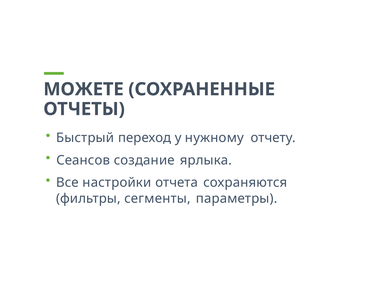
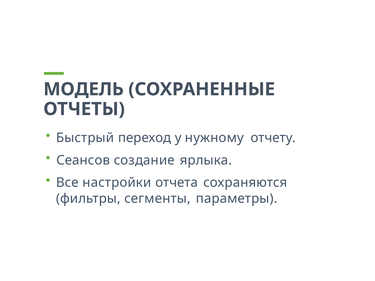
МОЖЕТЕ: МОЖЕТЕ -> МОДЕЛЬ (84, 89)
